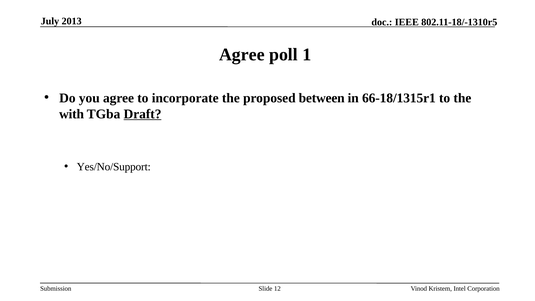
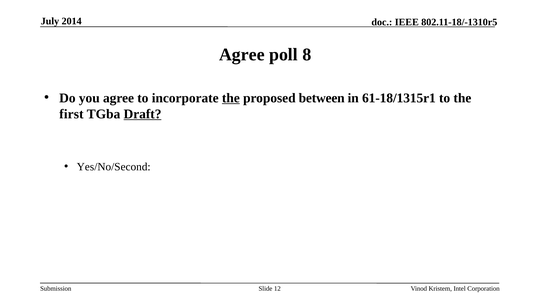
2013: 2013 -> 2014 (72, 21)
1: 1 -> 8 (307, 55)
the underline: none -> present (231, 98)
66-18/1315r1: 66-18/1315r1 -> 61-18/1315r1 (399, 98)
with: with -> first (71, 114)
Yes/No/Support: Yes/No/Support -> Yes/No/Second (114, 167)
